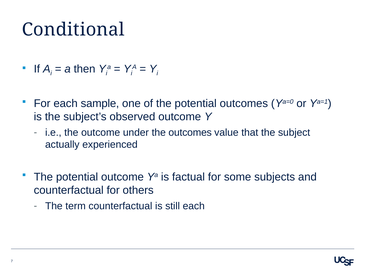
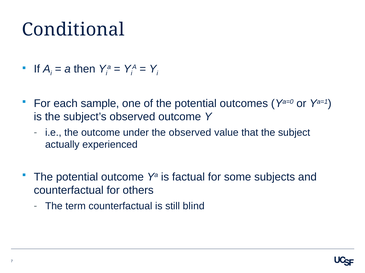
the outcomes: outcomes -> observed (190, 133)
still each: each -> blind (194, 206)
